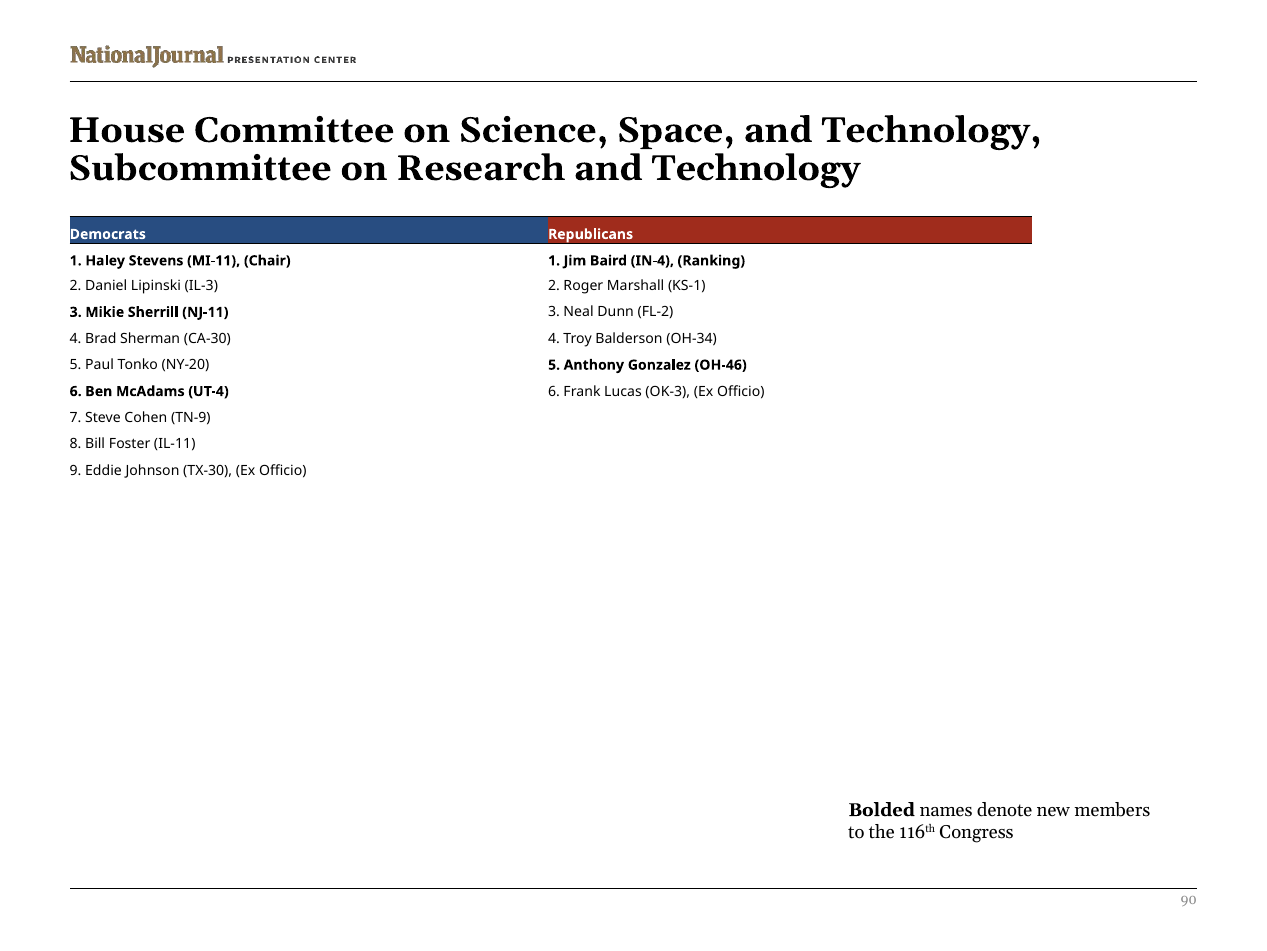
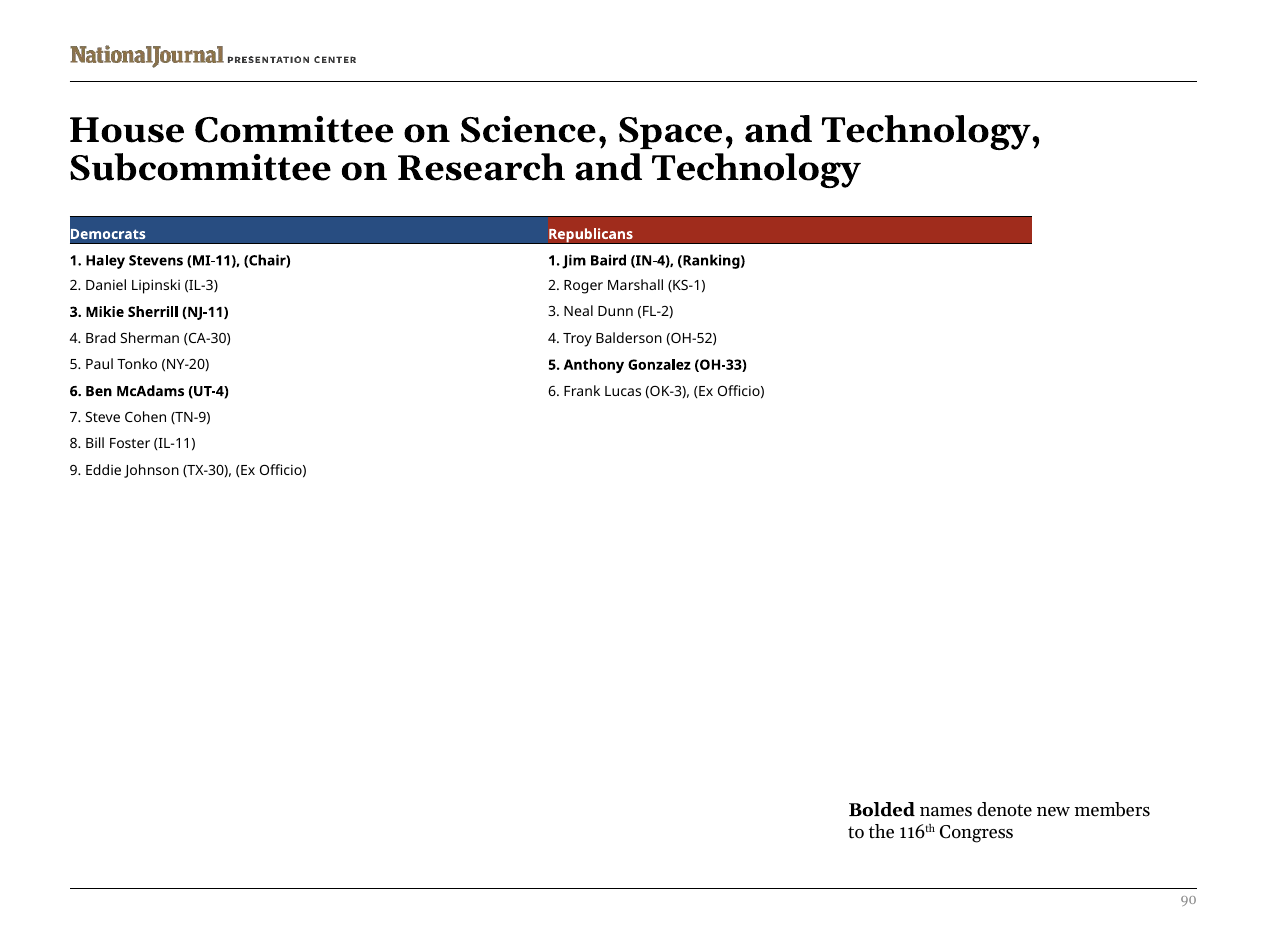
OH-34: OH-34 -> OH-52 (692, 338)
OH-46: OH-46 -> OH-33 (721, 365)
